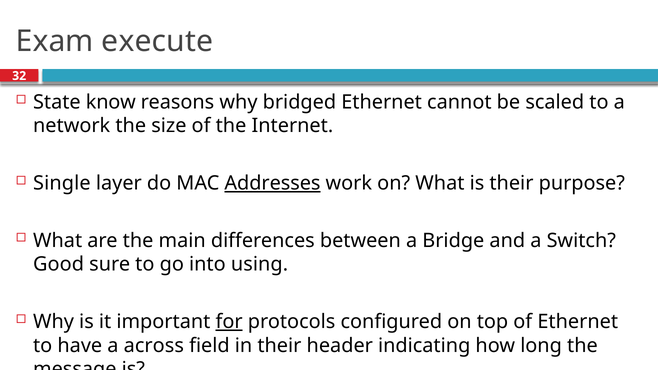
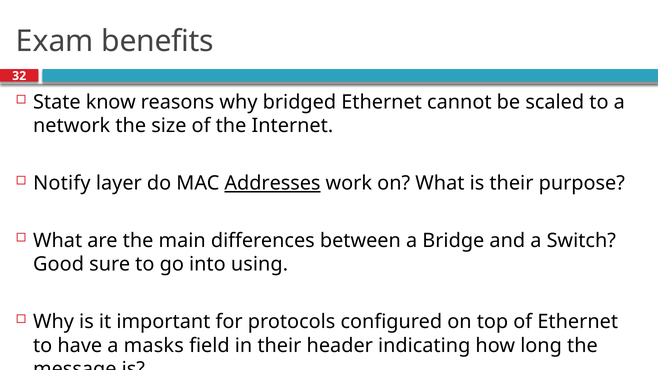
execute: execute -> benefits (158, 41)
Single: Single -> Notify (62, 183)
for underline: present -> none (229, 322)
across: across -> masks (154, 346)
